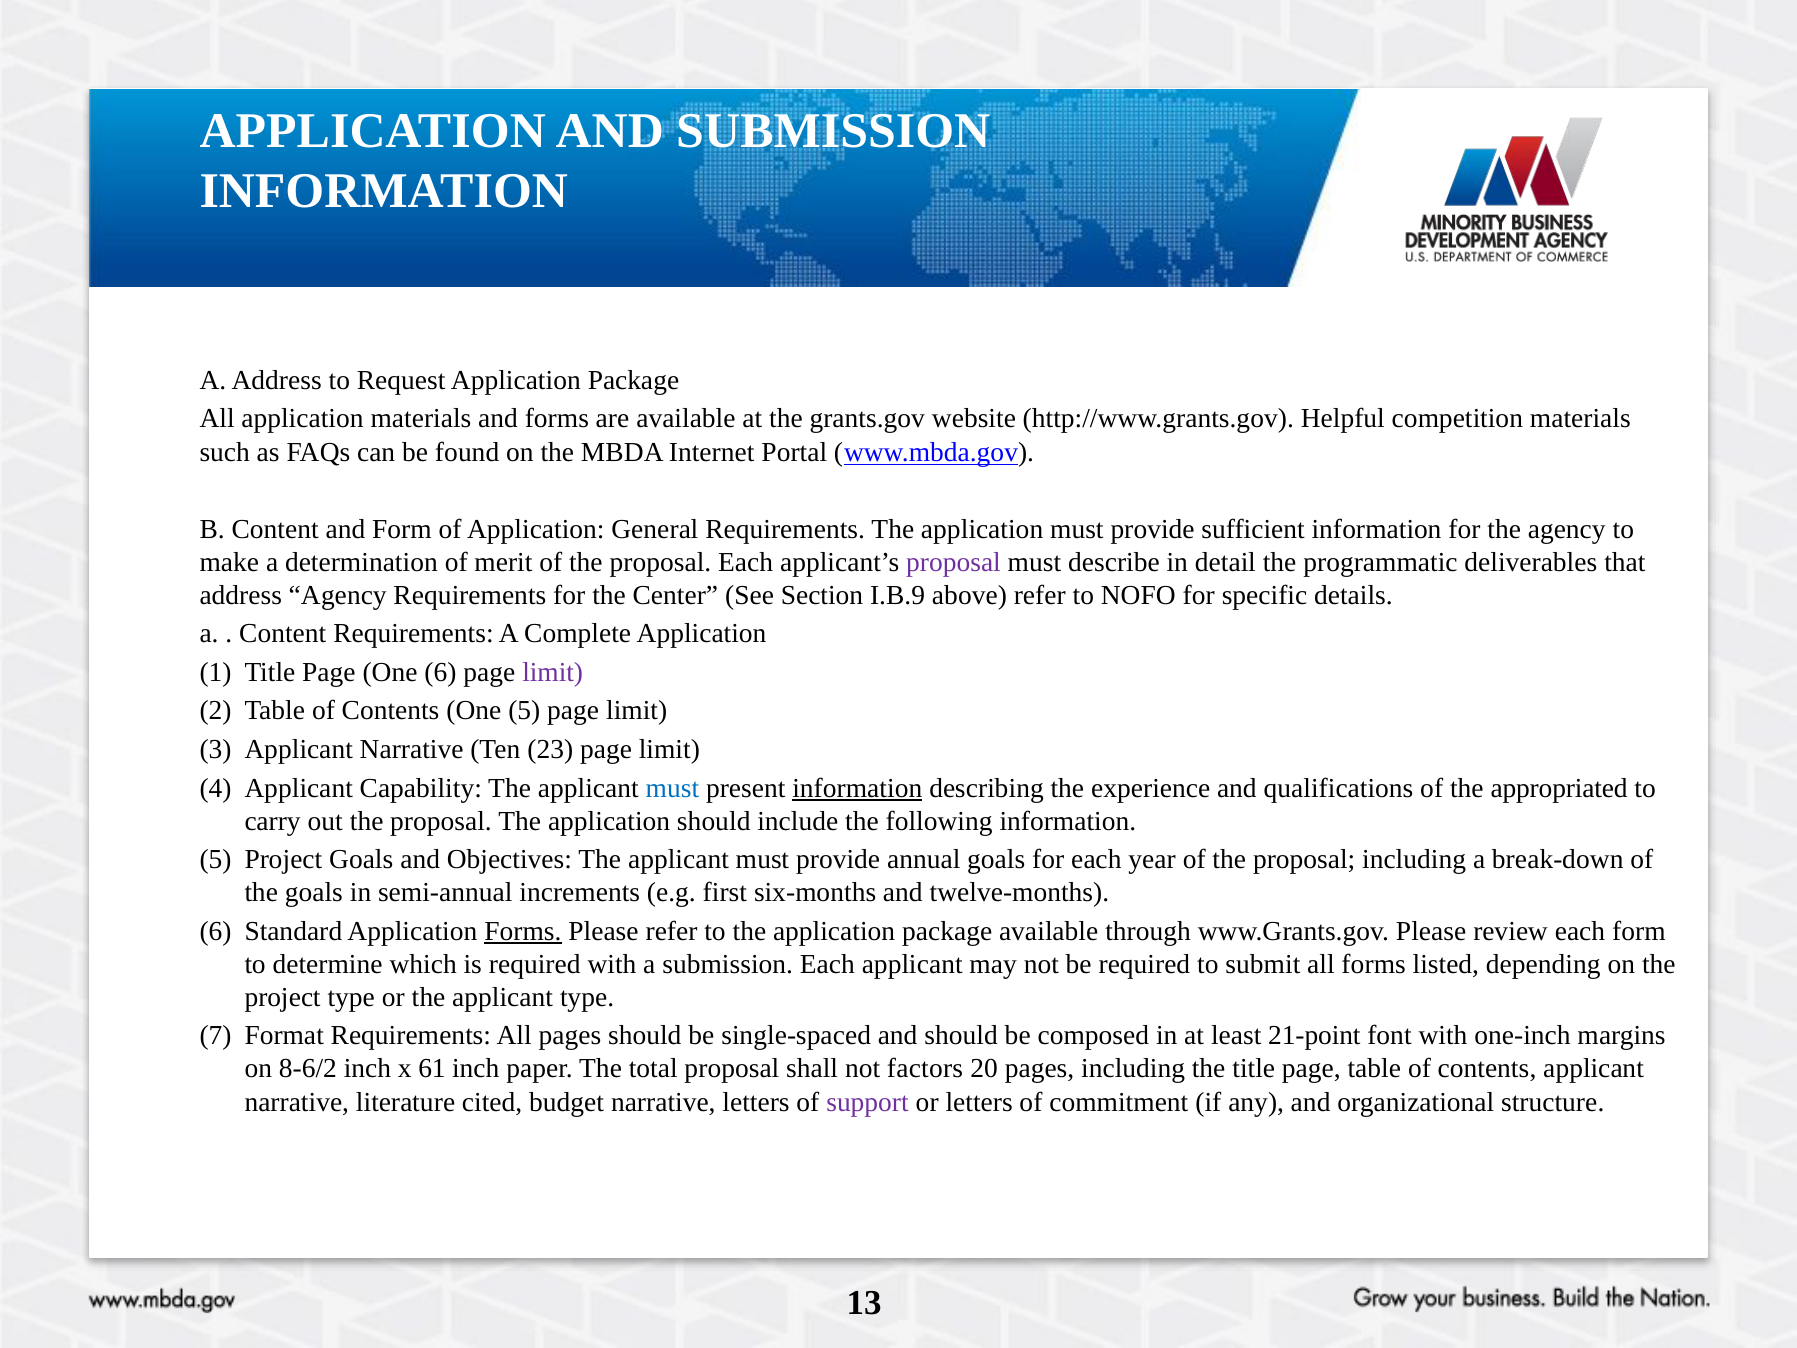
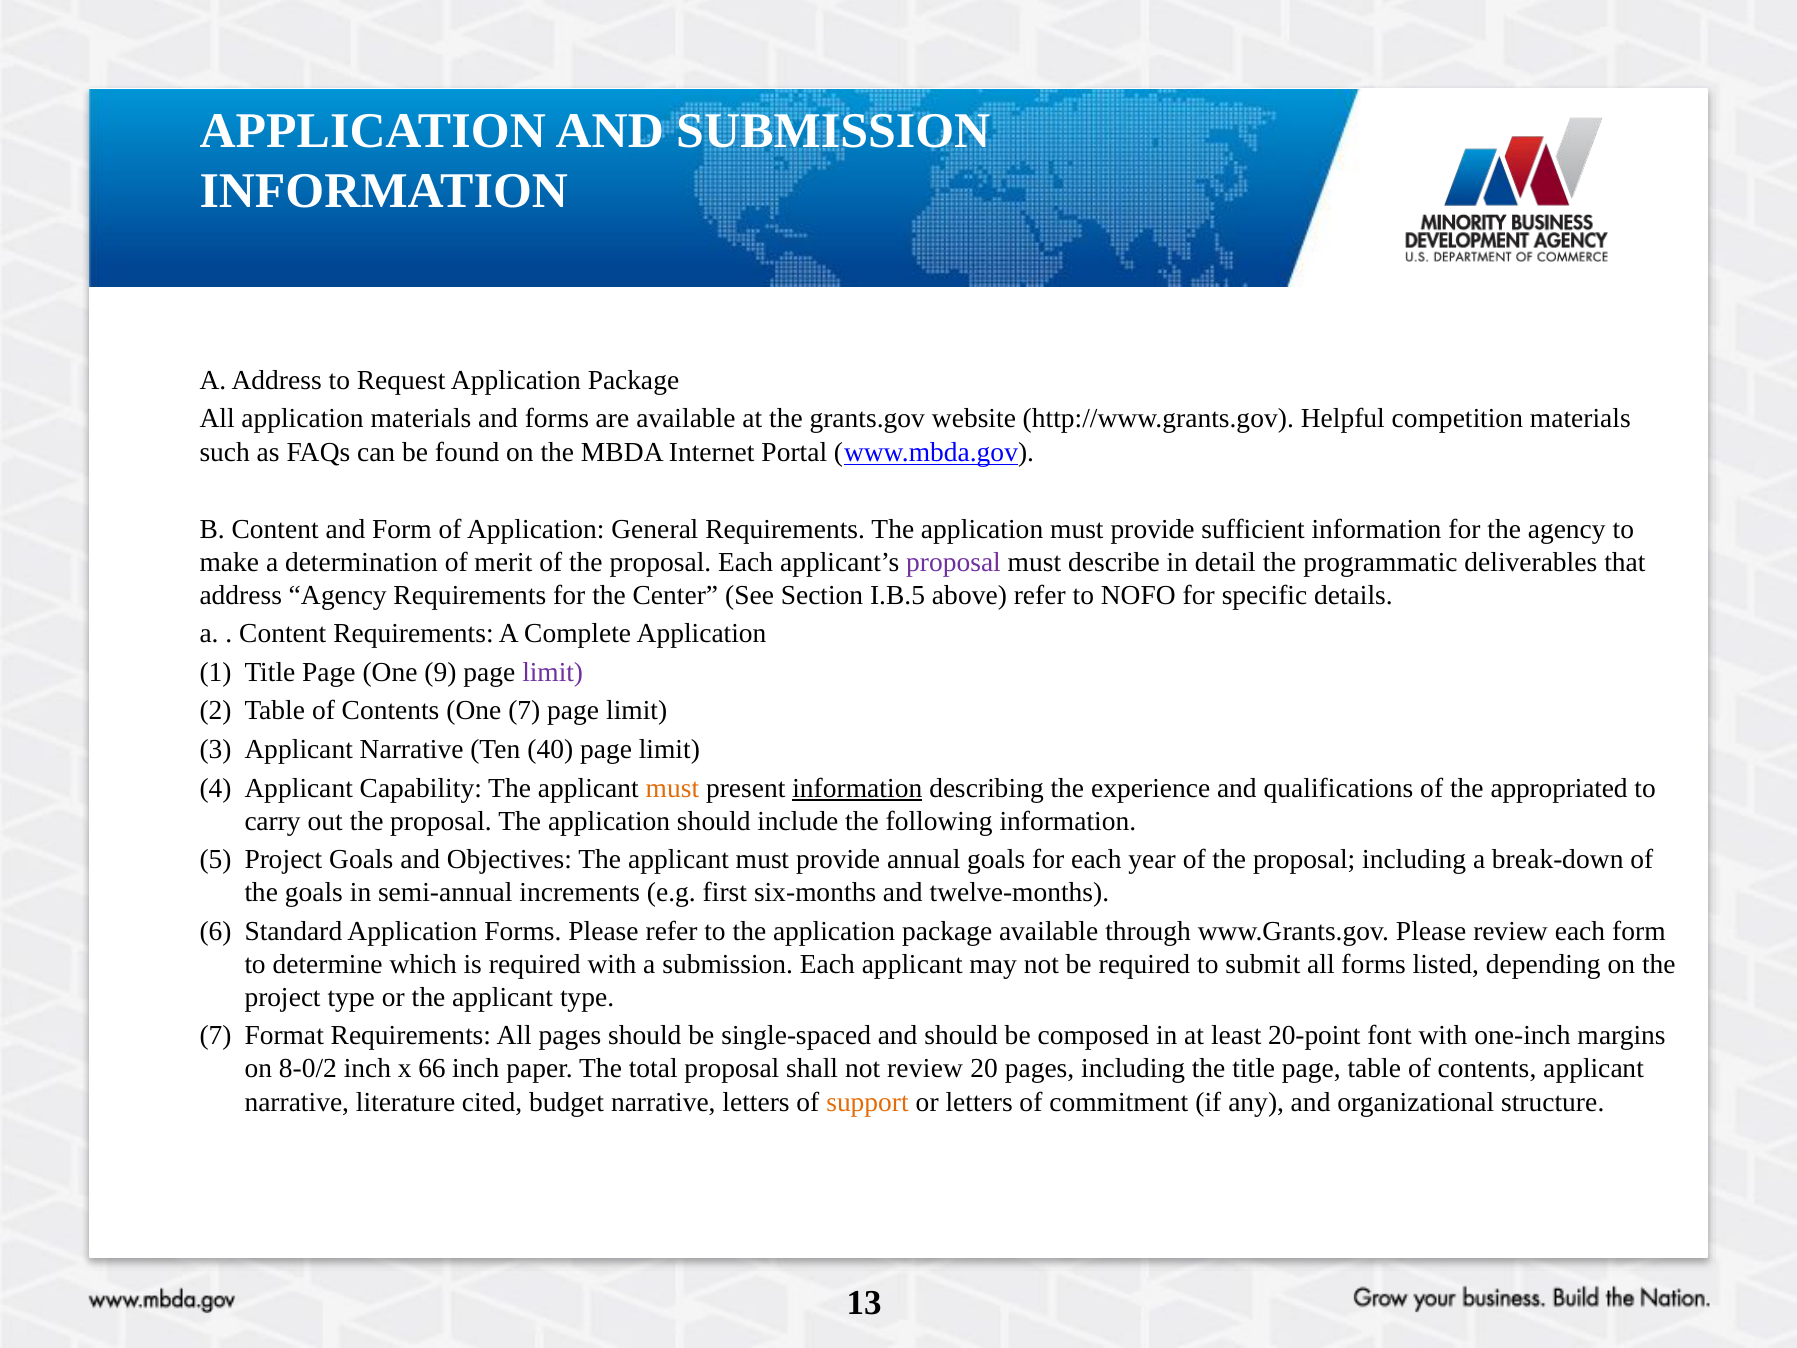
I.B.9: I.B.9 -> I.B.5 (898, 595)
One 6: 6 -> 9 (440, 672)
One 5: 5 -> 7 (524, 711)
23: 23 -> 40 (550, 749)
must colour: blue -> orange (672, 788)
Forms underline: present -> none (523, 931)
21-point: 21-point -> 20-point (1314, 1036)
8-6/2: 8-6/2 -> 8-0/2 (308, 1069)
61: 61 -> 66 (432, 1069)
not factors: factors -> review (925, 1069)
support colour: purple -> orange (868, 1102)
